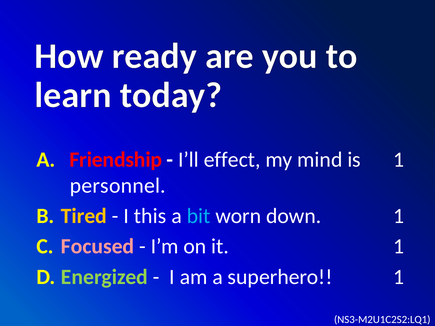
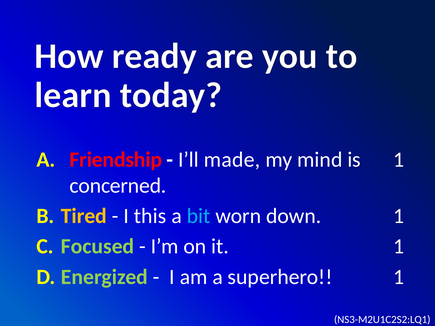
effect: effect -> made (232, 160)
personnel: personnel -> concerned (118, 186)
Focused colour: pink -> light green (98, 247)
